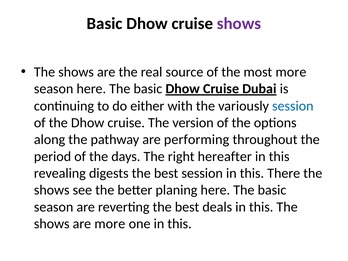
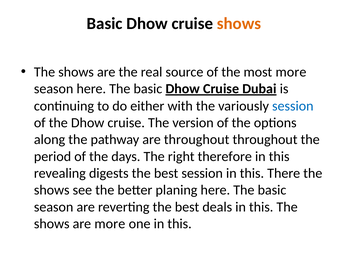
shows colour: purple -> orange (239, 24)
are performing: performing -> throughout (197, 140)
hereafter: hereafter -> therefore (225, 156)
